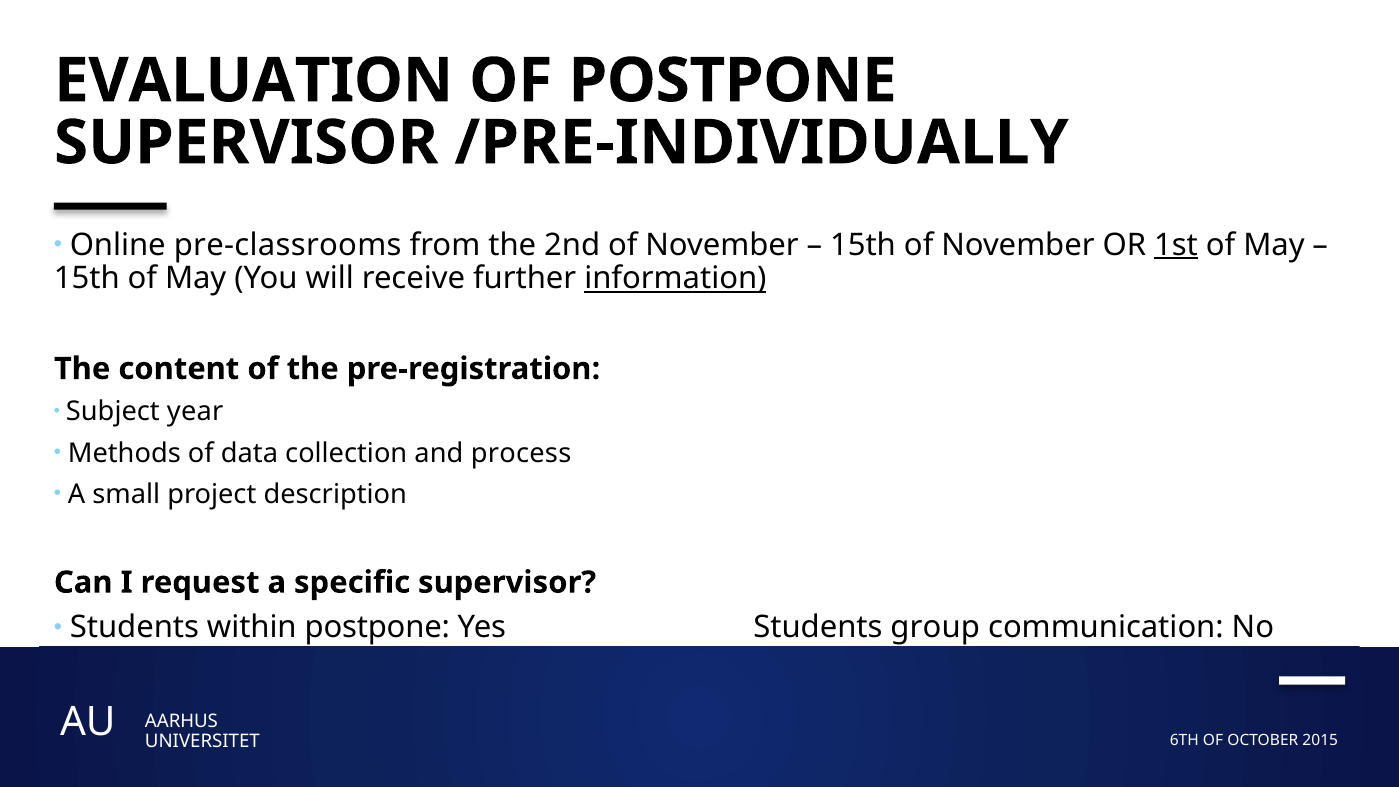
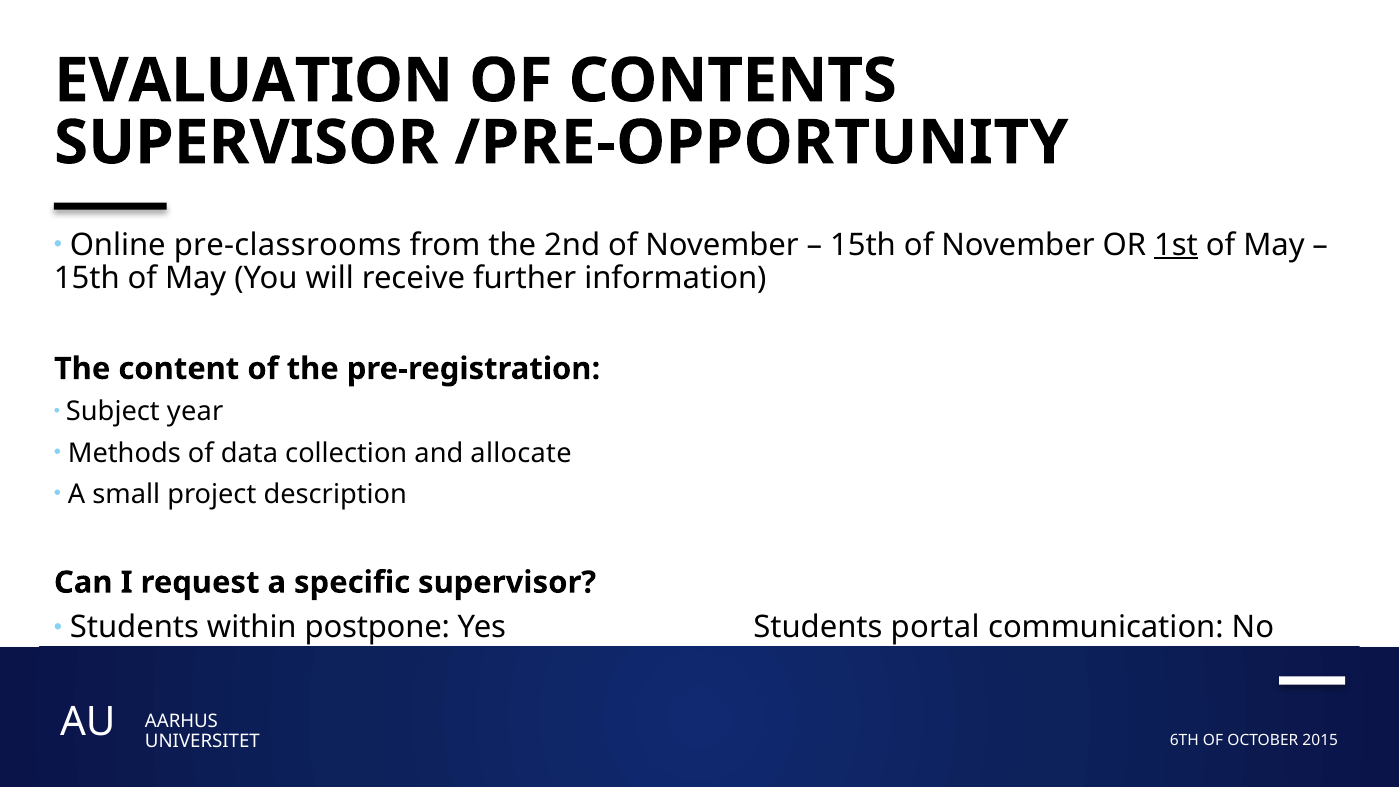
OF POSTPONE: POSTPONE -> CONTENTS (733, 81)
/PRE-INDIVIDUALLY: /PRE-INDIVIDUALLY -> /PRE-OPPORTUNITY (761, 143)
information underline: present -> none (675, 278)
process: process -> allocate (521, 453)
group: group -> portal (935, 628)
